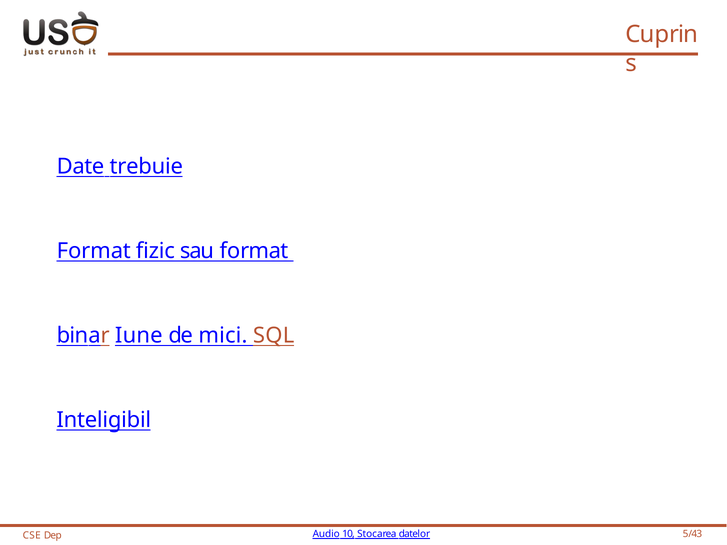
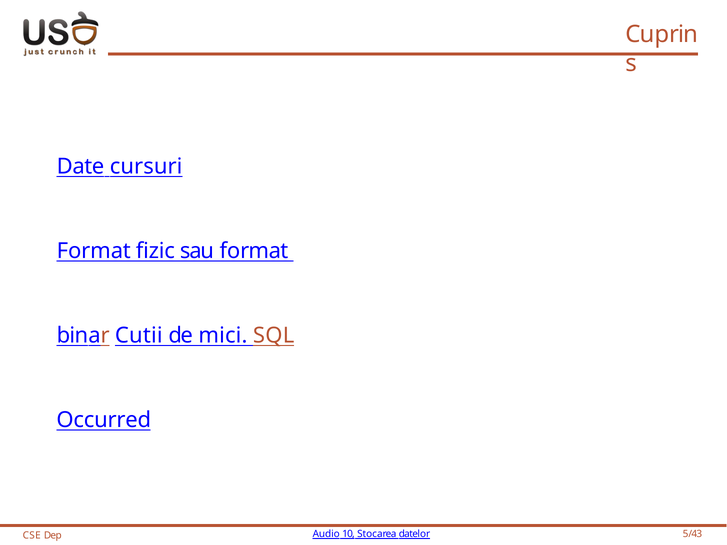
trebuie: trebuie -> cursuri (146, 167)
Iune: Iune -> Cutii (139, 336)
Inteligibil: Inteligibil -> Occurred (104, 421)
